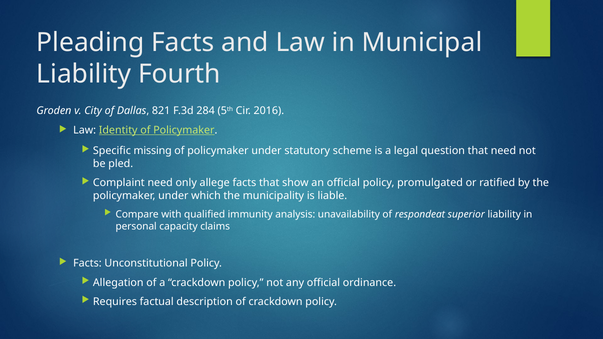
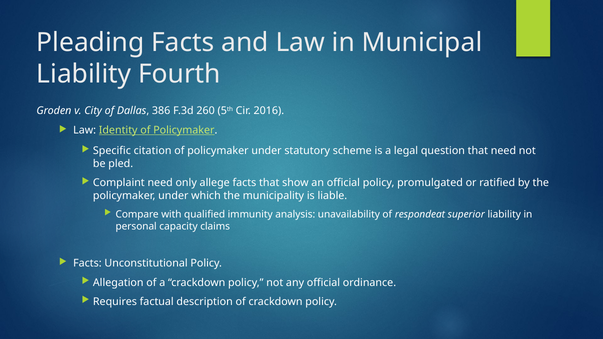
821: 821 -> 386 (161, 111)
284: 284 -> 260 (206, 111)
missing: missing -> citation (153, 151)
